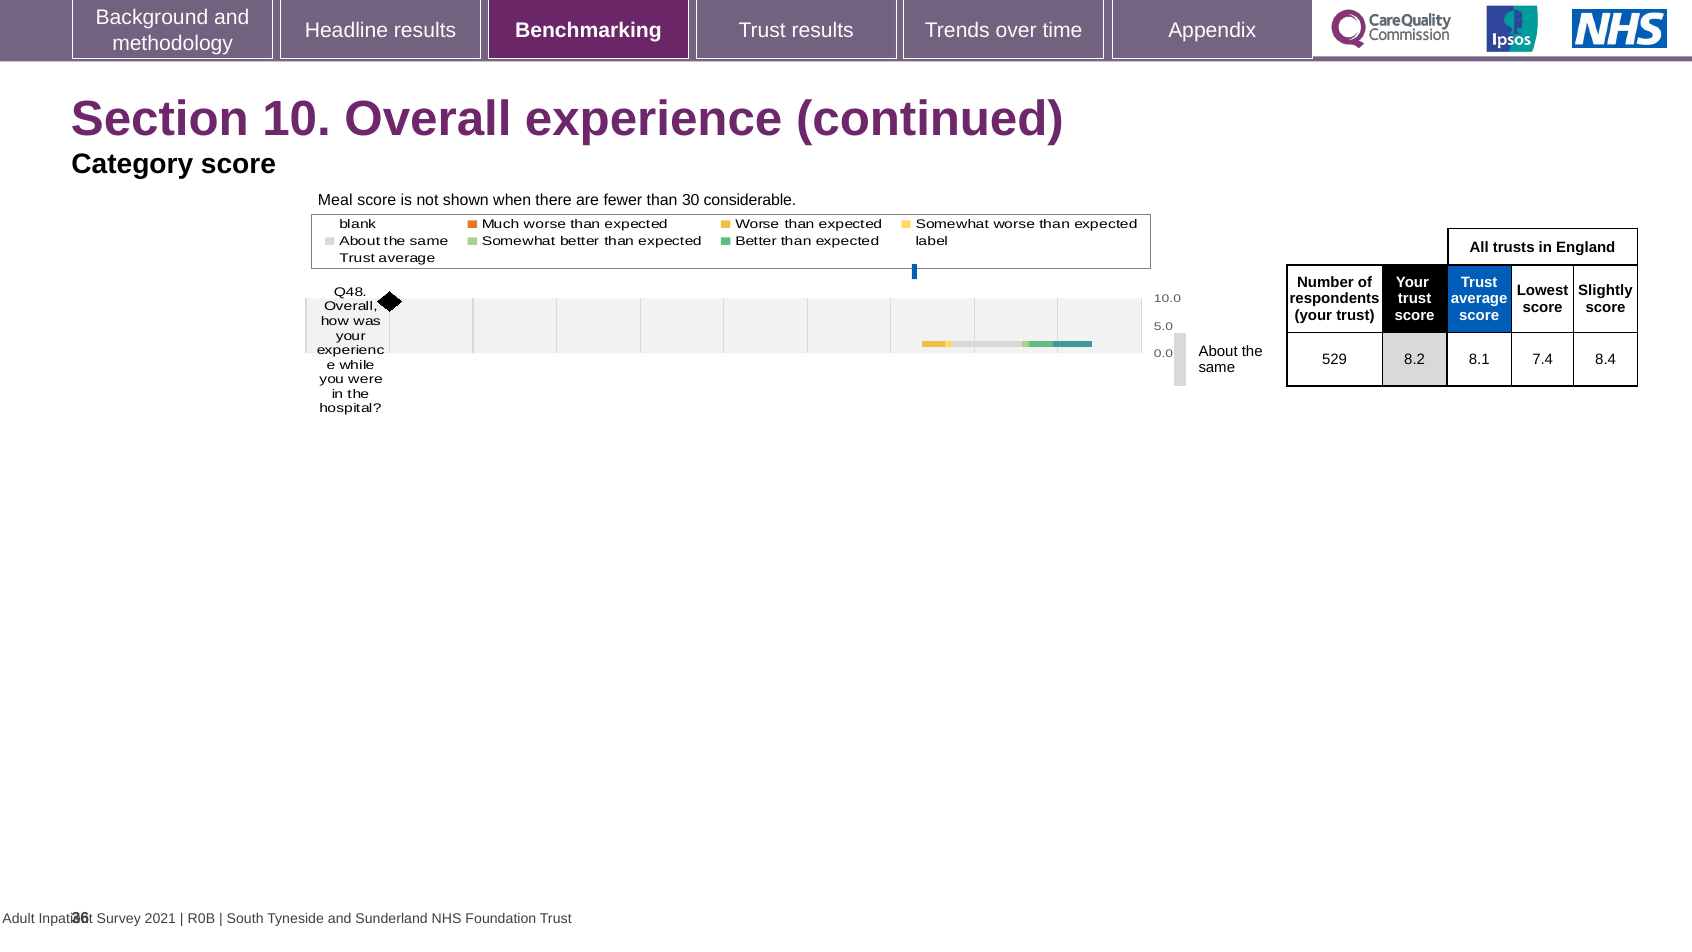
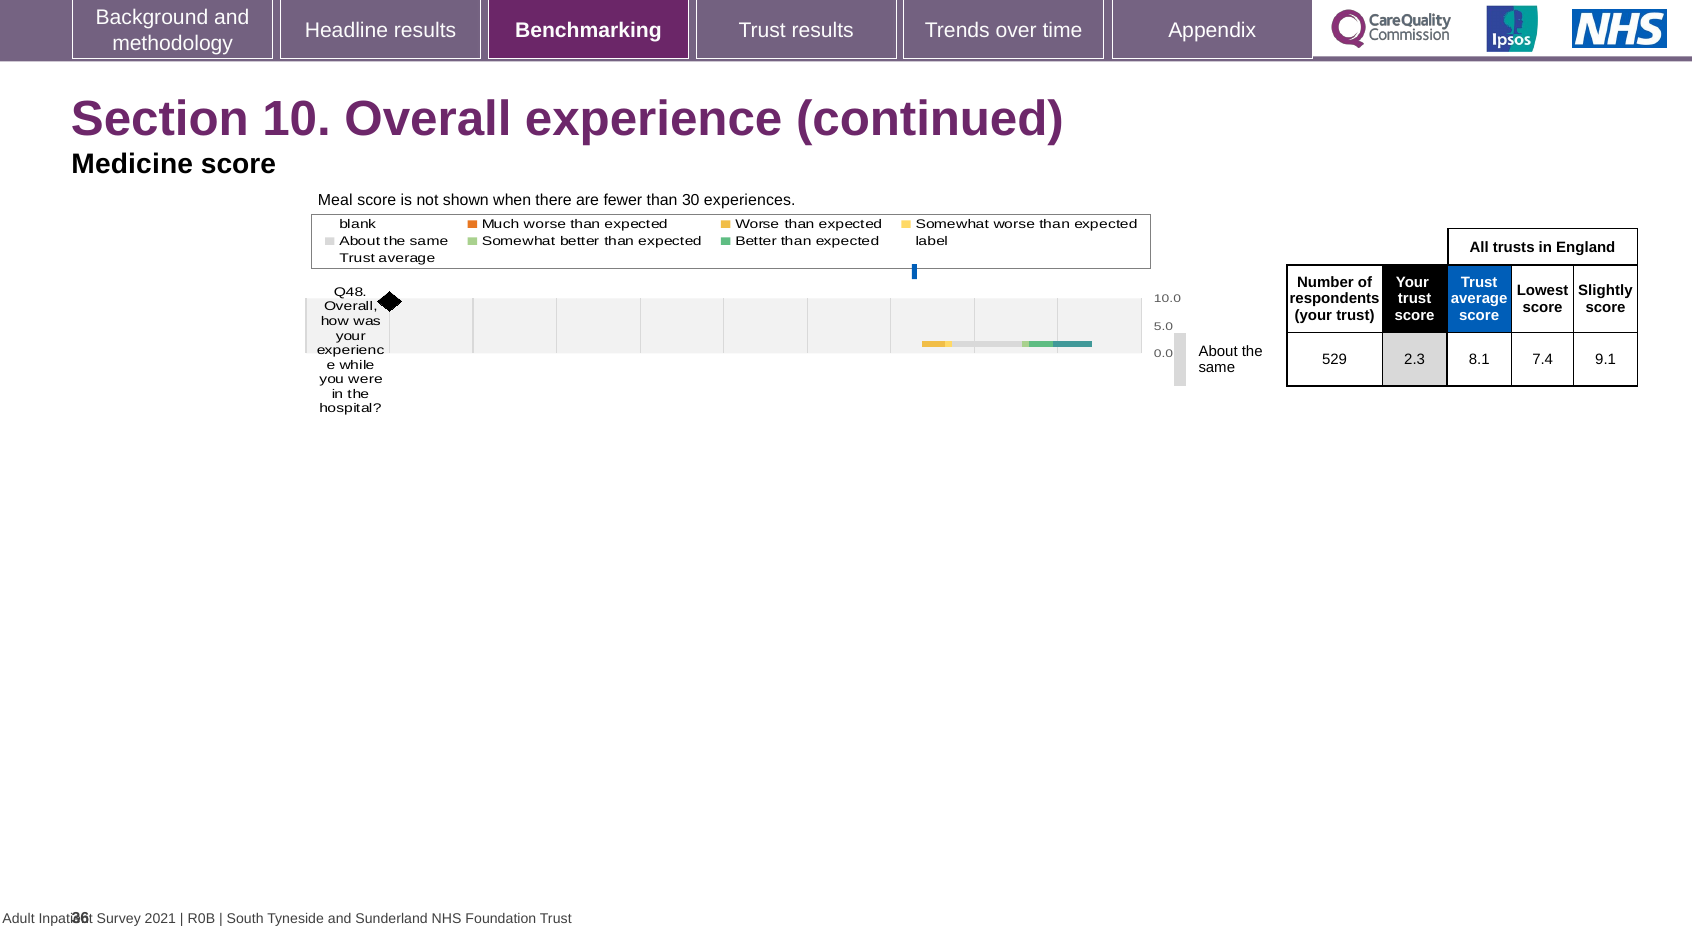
Category: Category -> Medicine (132, 165)
considerable: considerable -> experiences (750, 200)
8.2: 8.2 -> 2.3 (1415, 359)
8.4: 8.4 -> 9.1 (1606, 359)
